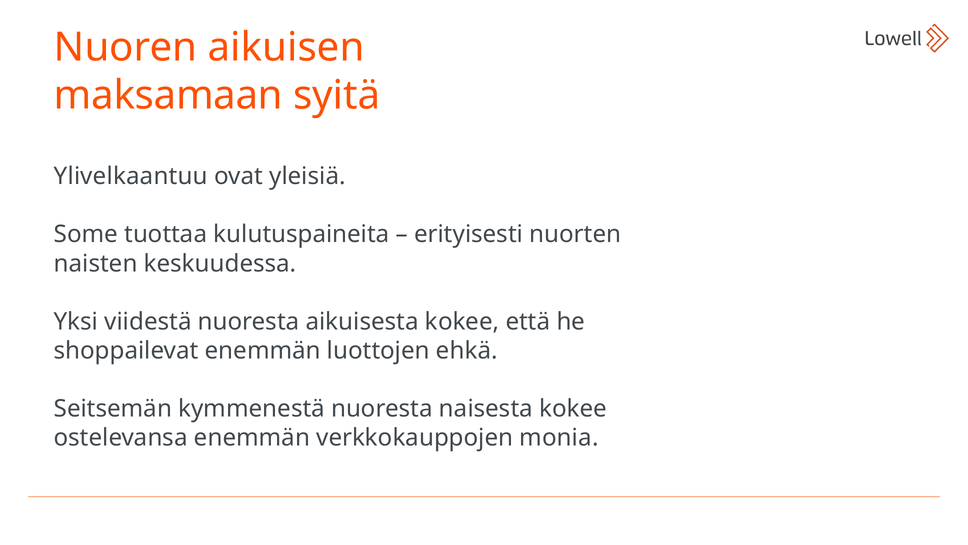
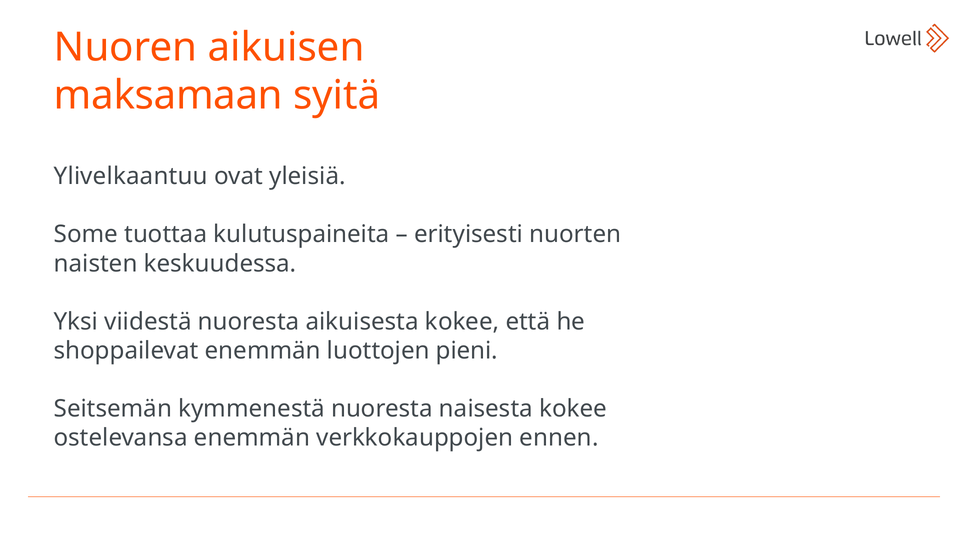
ehkä: ehkä -> pieni (467, 350)
monia: monia -> ennen (559, 438)
